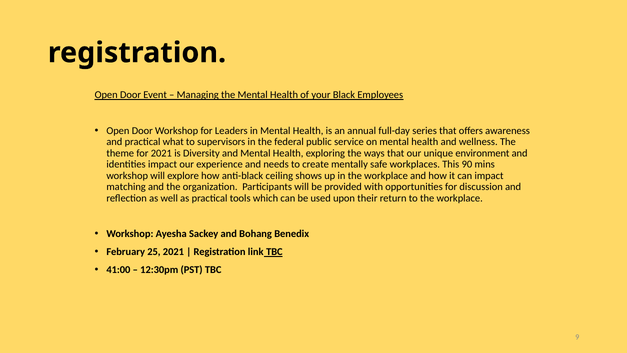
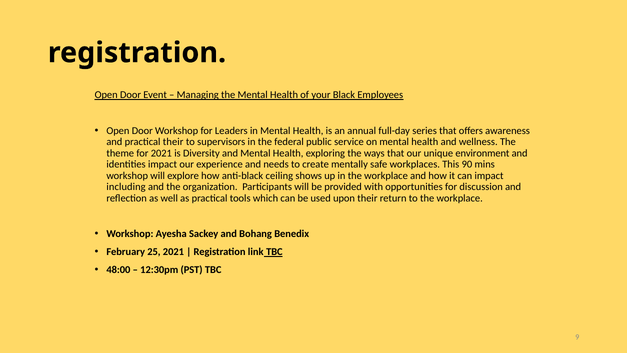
practical what: what -> their (173, 142)
matching: matching -> including (126, 187)
41:00: 41:00 -> 48:00 (118, 269)
